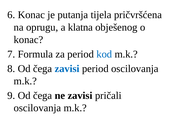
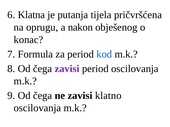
6 Konac: Konac -> Klatna (31, 15)
klatna: klatna -> nakon (80, 27)
zavisi colour: blue -> purple (67, 69)
pričali: pričali -> klatno (108, 96)
